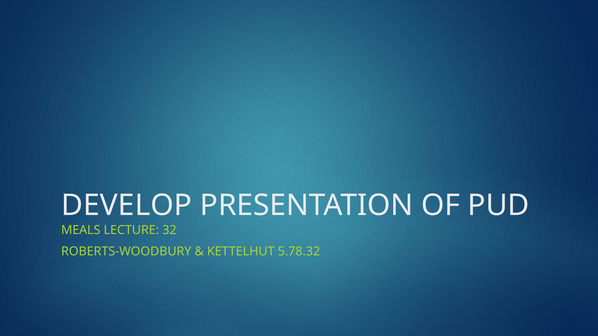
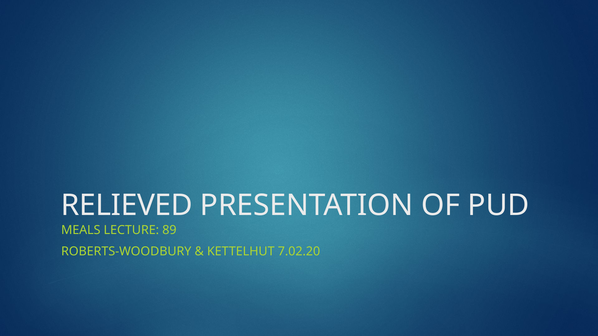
DEVELOP: DEVELOP -> RELIEVED (127, 206)
32: 32 -> 89 (169, 230)
5.78.32: 5.78.32 -> 7.02.20 (299, 252)
